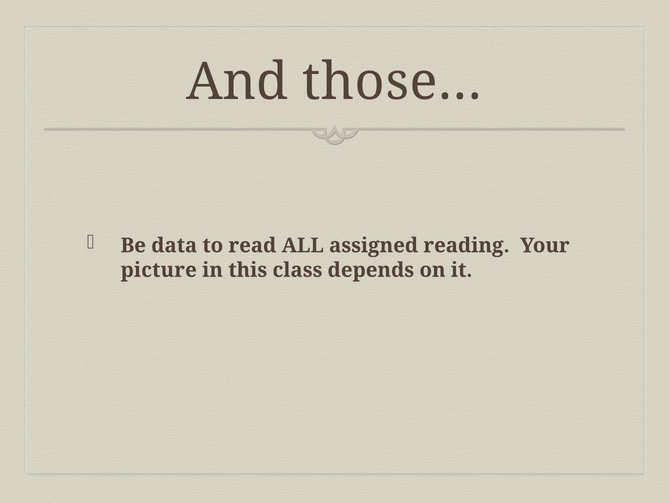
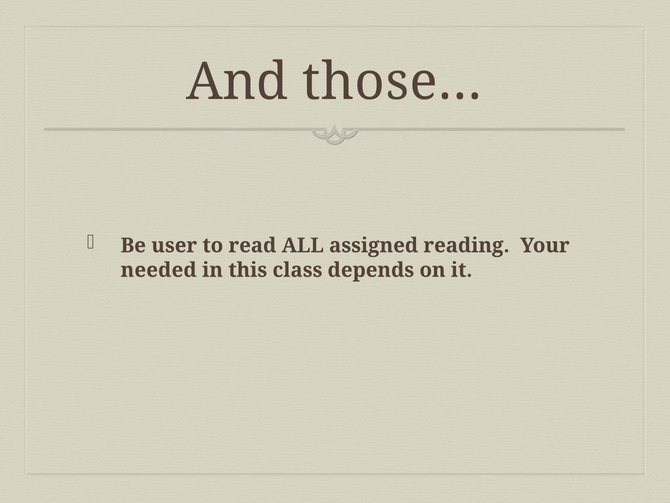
data: data -> user (174, 245)
picture: picture -> needed (159, 270)
